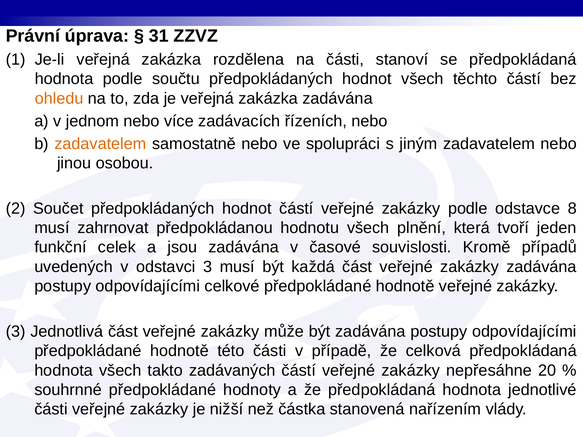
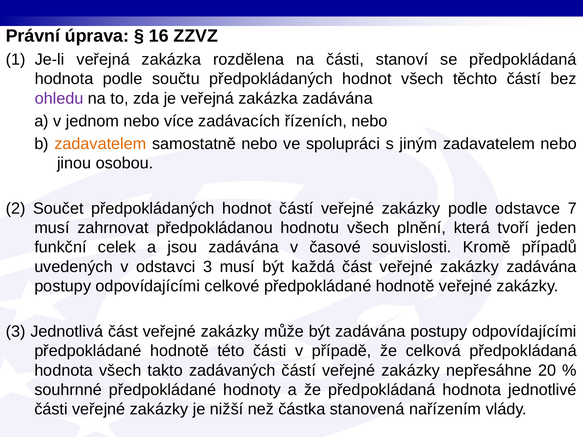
31: 31 -> 16 (159, 36)
ohledu colour: orange -> purple (59, 98)
8: 8 -> 7 (572, 209)
